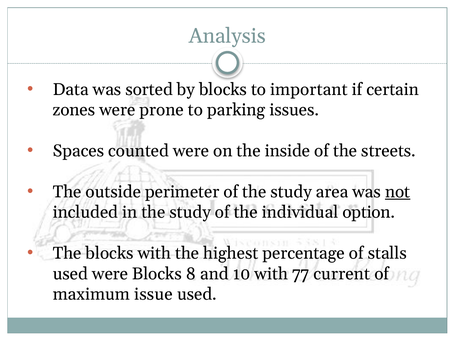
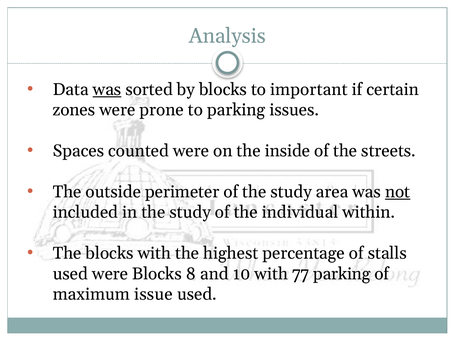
was underline: none -> present (107, 89)
option: option -> within (369, 212)
77 current: current -> parking (342, 274)
